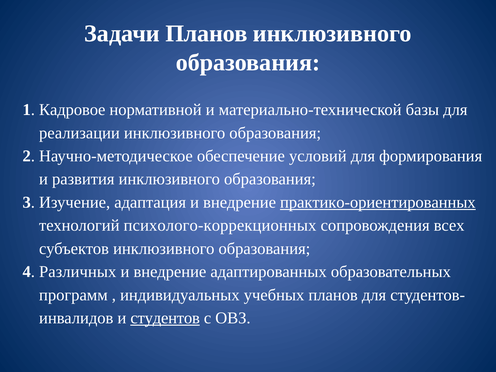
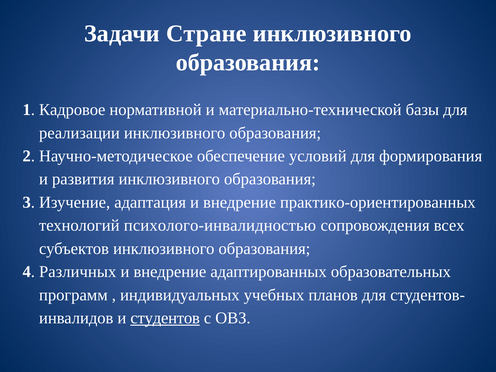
Задачи Планов: Планов -> Стране (206, 34)
практико-ориентированных underline: present -> none (378, 202)
психолого-коррекционных: психолого-коррекционных -> психолого-инвалидностью (220, 225)
